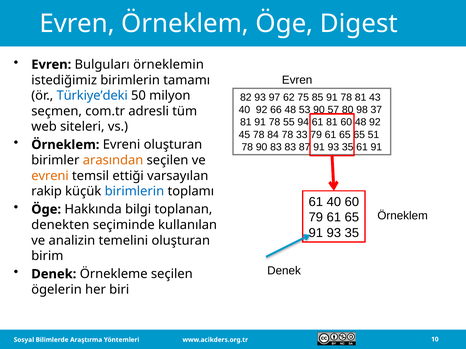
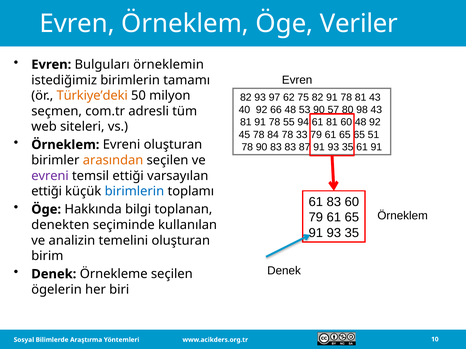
Digest: Digest -> Veriler (359, 24)
Türkiye’deki colour: blue -> orange (92, 96)
75 85: 85 -> 82 (318, 98)
98 37: 37 -> 43 (376, 110)
evreni colour: orange -> purple (50, 176)
rakip: rakip -> ettiği (47, 192)
61 40: 40 -> 83 (334, 202)
